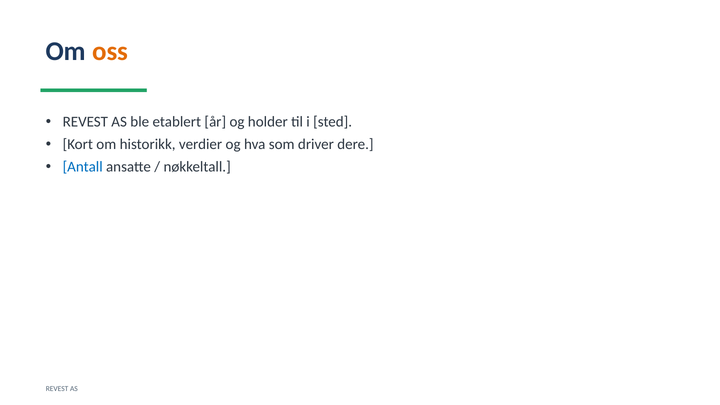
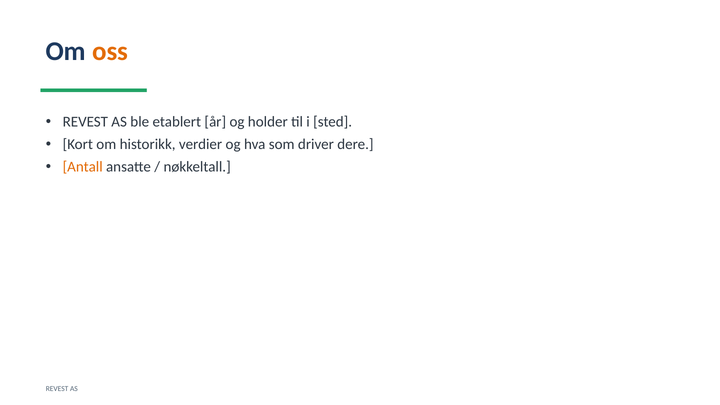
Antall colour: blue -> orange (83, 167)
